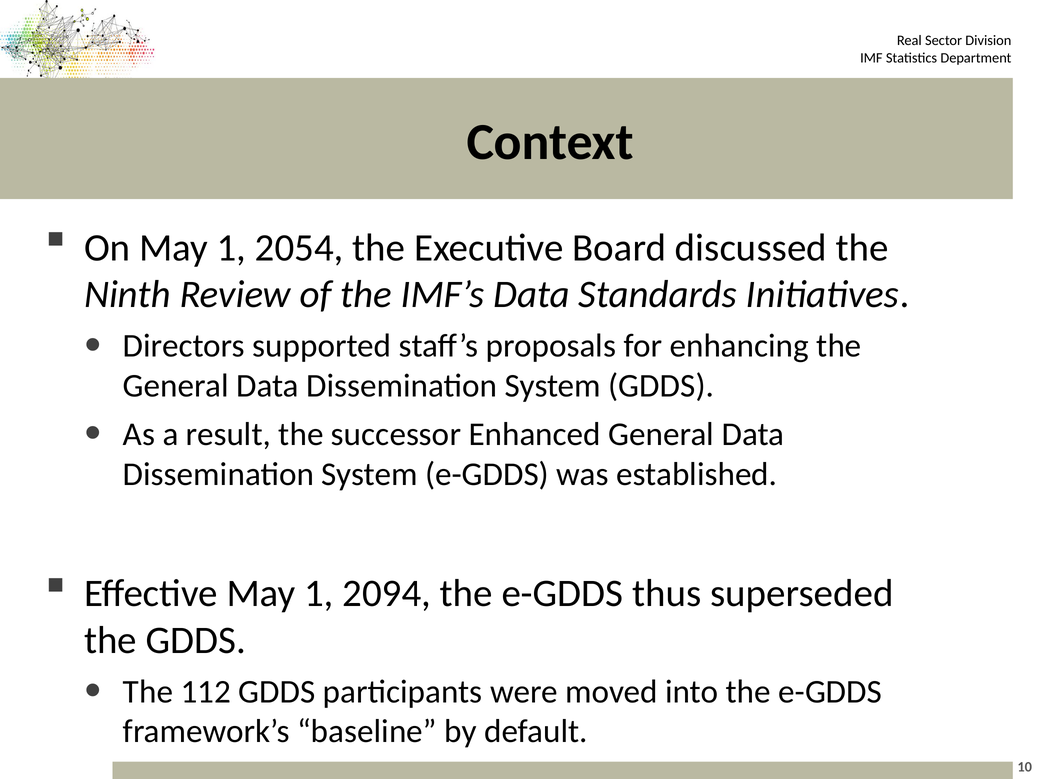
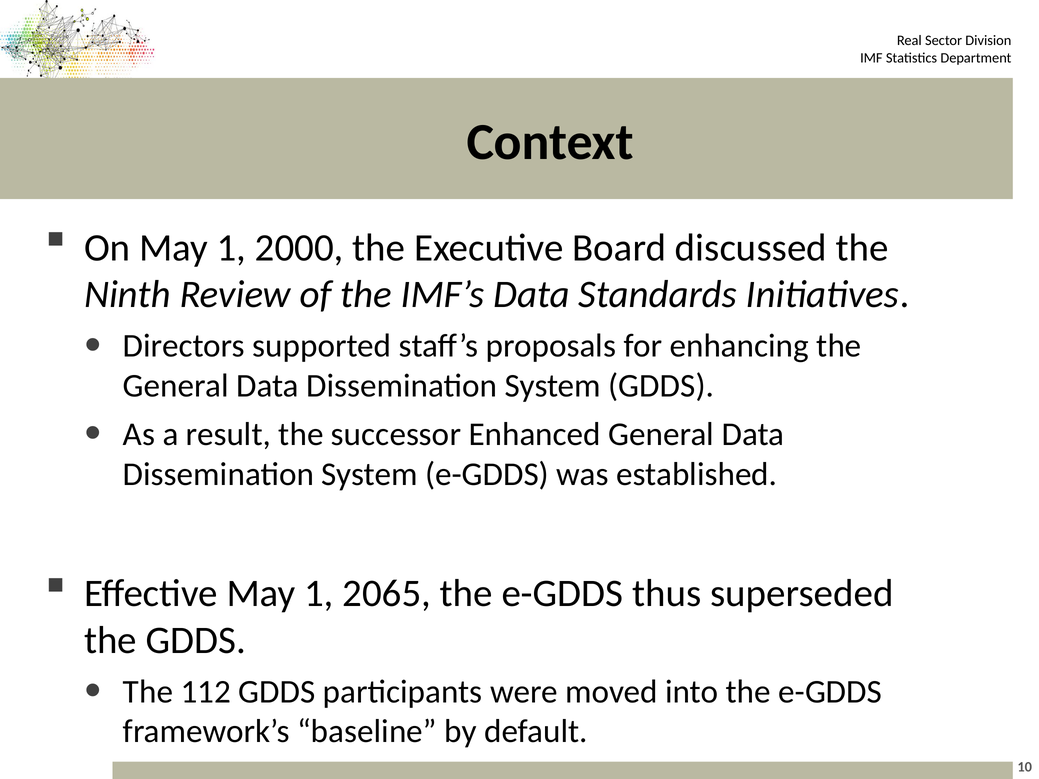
2054: 2054 -> 2000 (299, 248)
2094: 2094 -> 2065 (387, 594)
